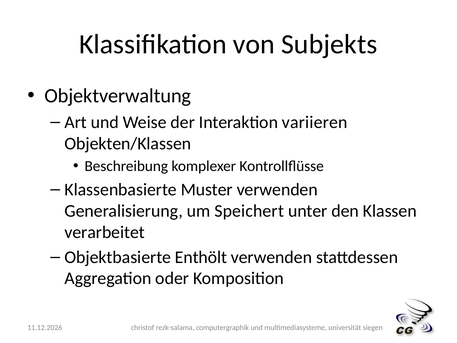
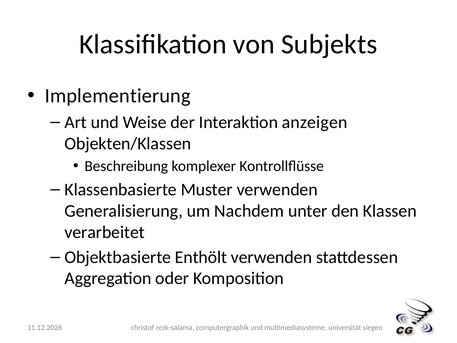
Objektverwaltung: Objektverwaltung -> Implementierung (118, 96)
variieren: variieren -> anzeigen (315, 122)
Speichert: Speichert -> Nachdem (249, 211)
